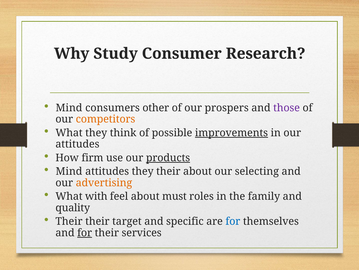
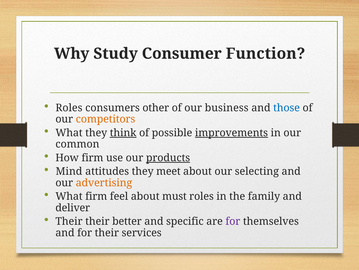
Research: Research -> Function (266, 53)
Mind: Mind -> Roles (69, 108)
prospers: prospers -> business (227, 108)
those colour: purple -> blue (287, 108)
think underline: none -> present (123, 132)
attitudes: attitudes -> common (77, 144)
they their: their -> meet (168, 171)
What with: with -> firm (96, 196)
quality: quality -> deliver (73, 207)
target: target -> better (127, 221)
for colour: blue -> purple (233, 221)
for underline: present -> none (85, 232)
